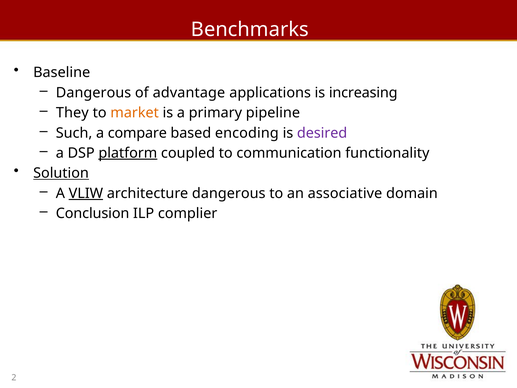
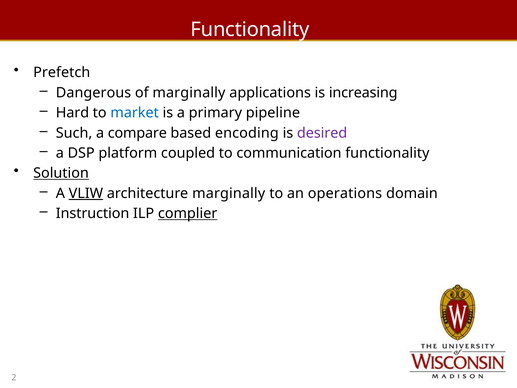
Benchmarks: Benchmarks -> Functionality (250, 29)
Baseline: Baseline -> Prefetch (62, 73)
of advantage: advantage -> marginally (189, 93)
They: They -> Hard (72, 113)
market colour: orange -> blue (135, 113)
platform underline: present -> none (128, 153)
architecture dangerous: dangerous -> marginally (229, 193)
associative: associative -> operations (345, 193)
Conclusion: Conclusion -> Instruction (93, 213)
complier underline: none -> present (188, 213)
